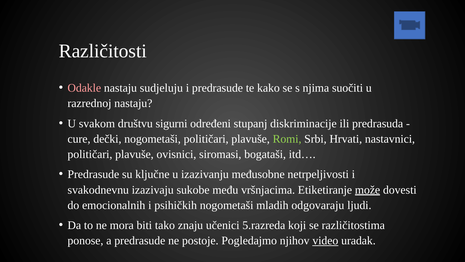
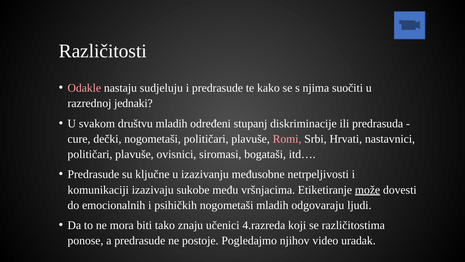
razrednoj nastaju: nastaju -> jednaki (133, 103)
društvu sigurni: sigurni -> mladih (172, 123)
Romi colour: light green -> pink (287, 139)
svakodnevnu: svakodnevnu -> komunikaciji (98, 190)
5.razreda: 5.razreda -> 4.razreda (264, 225)
video underline: present -> none (325, 240)
